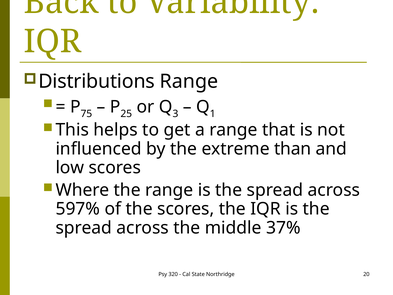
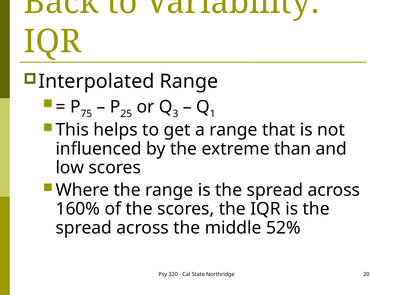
Distributions: Distributions -> Interpolated (96, 81)
597%: 597% -> 160% (78, 209)
37%: 37% -> 52% (283, 228)
